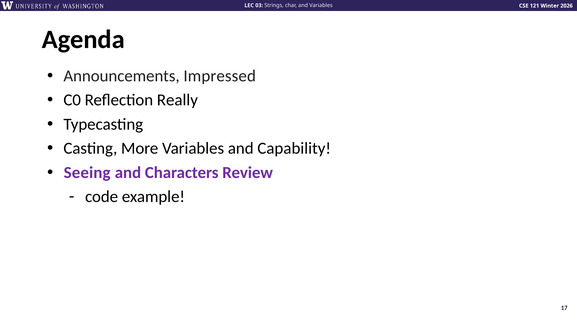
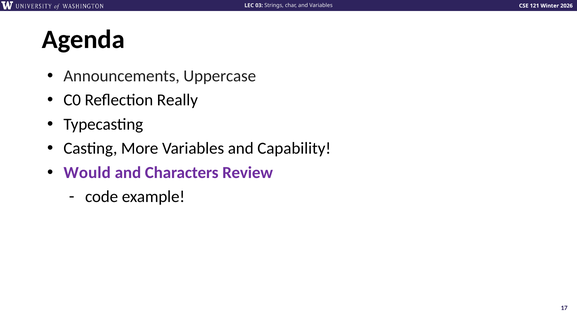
Impressed: Impressed -> Uppercase (220, 76)
Seeing: Seeing -> Would (87, 173)
